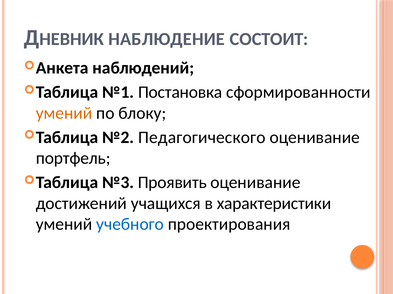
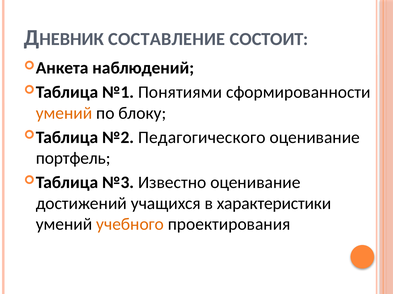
НАБЛЮДЕНИЕ: НАБЛЮДЕНИЕ -> СОСТАВЛЕНИЕ (167, 39)
Постановка: Постановка -> Понятиями (180, 92)
Проявить: Проявить -> Известно (172, 183)
учебного colour: blue -> orange (130, 225)
